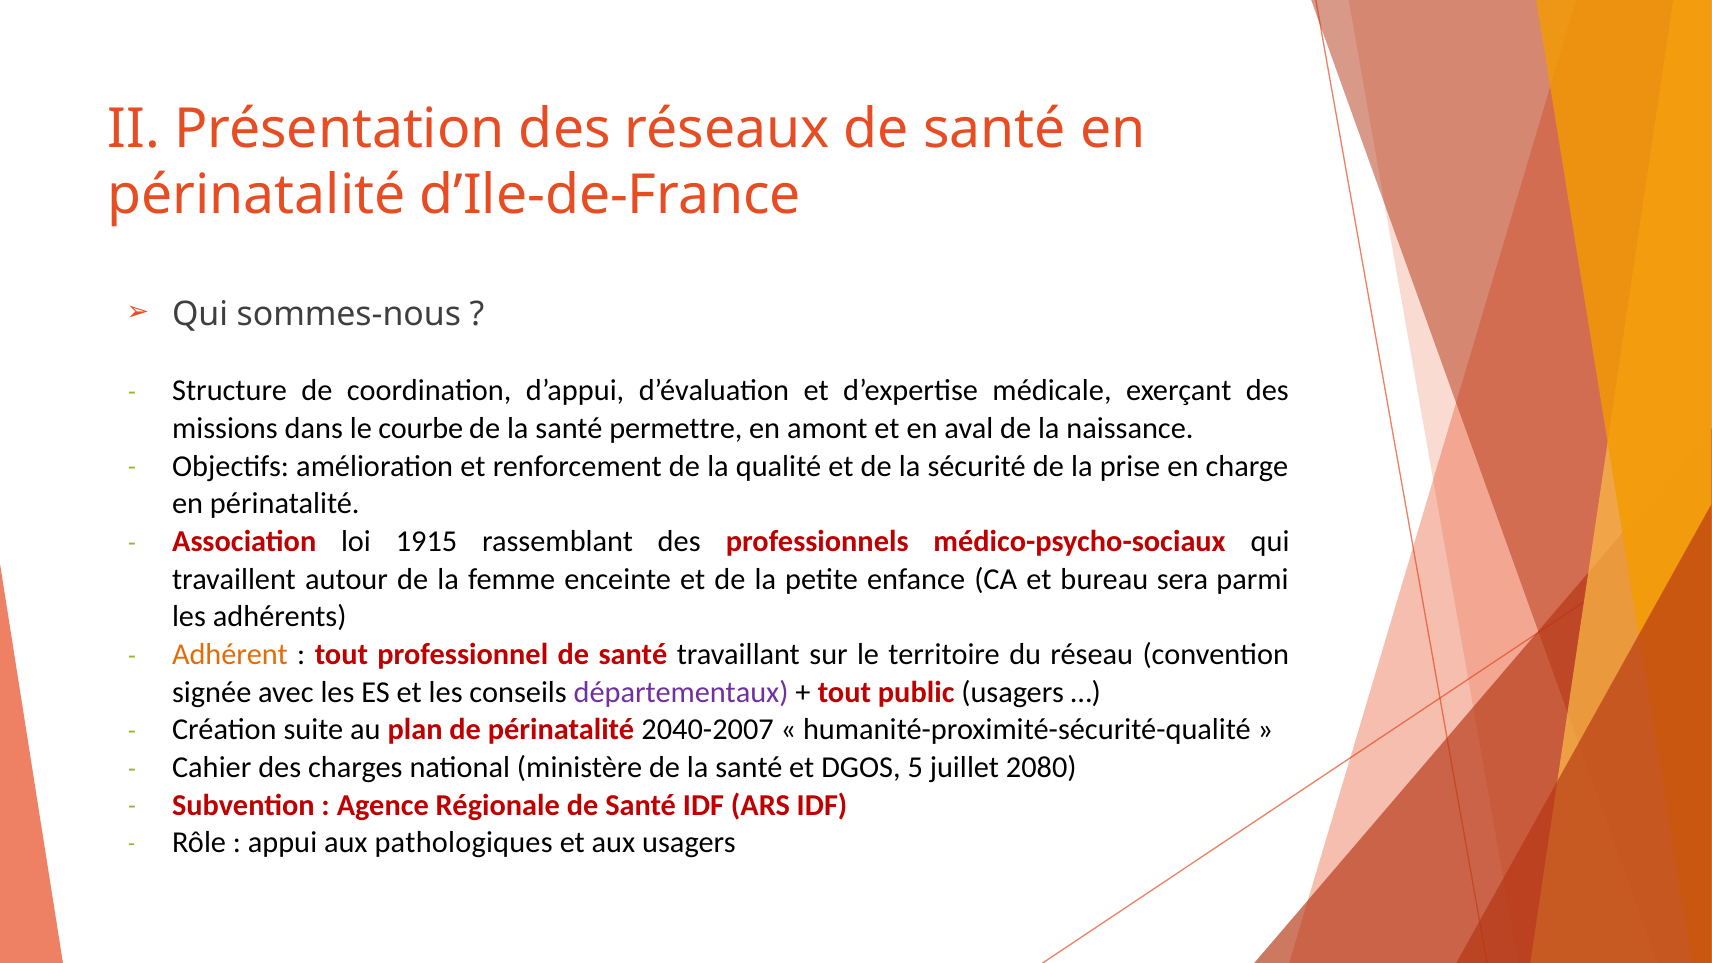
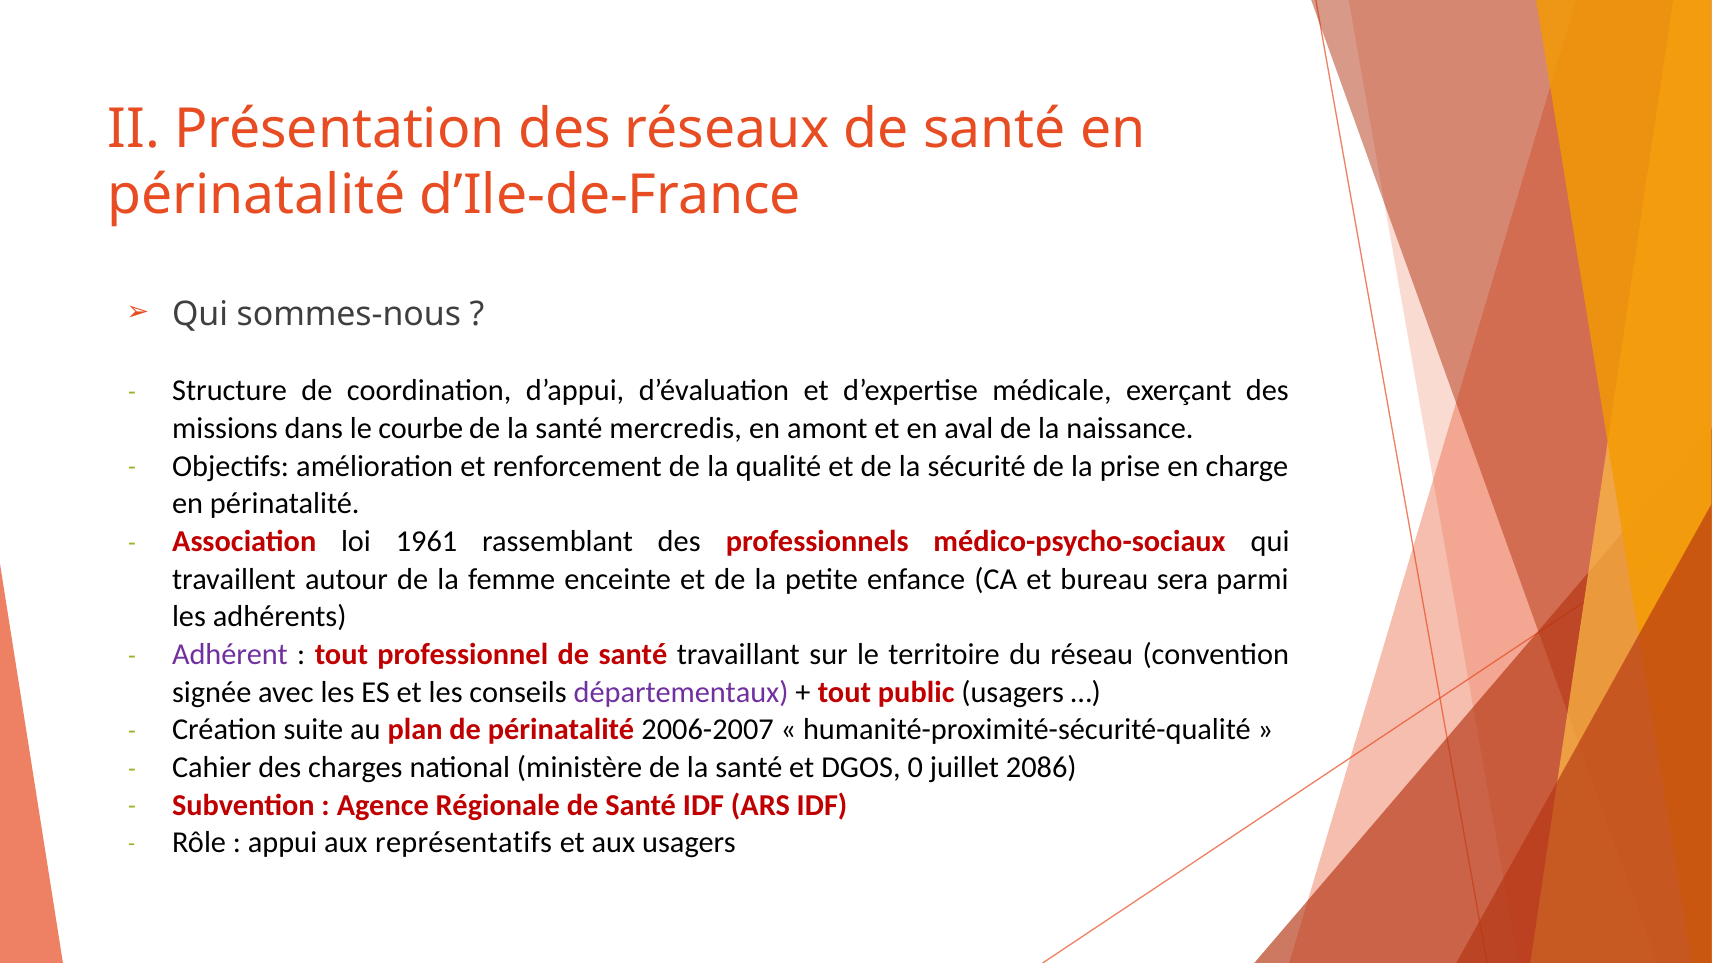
permettre: permettre -> mercredis (676, 428)
1915: 1915 -> 1961 (427, 541)
Adhérent colour: orange -> purple (230, 654)
2040-2007: 2040-2007 -> 2006-2007 (708, 730)
5: 5 -> 0 (915, 767)
2080: 2080 -> 2086 (1041, 767)
pathologiques: pathologiques -> représentatifs (464, 843)
